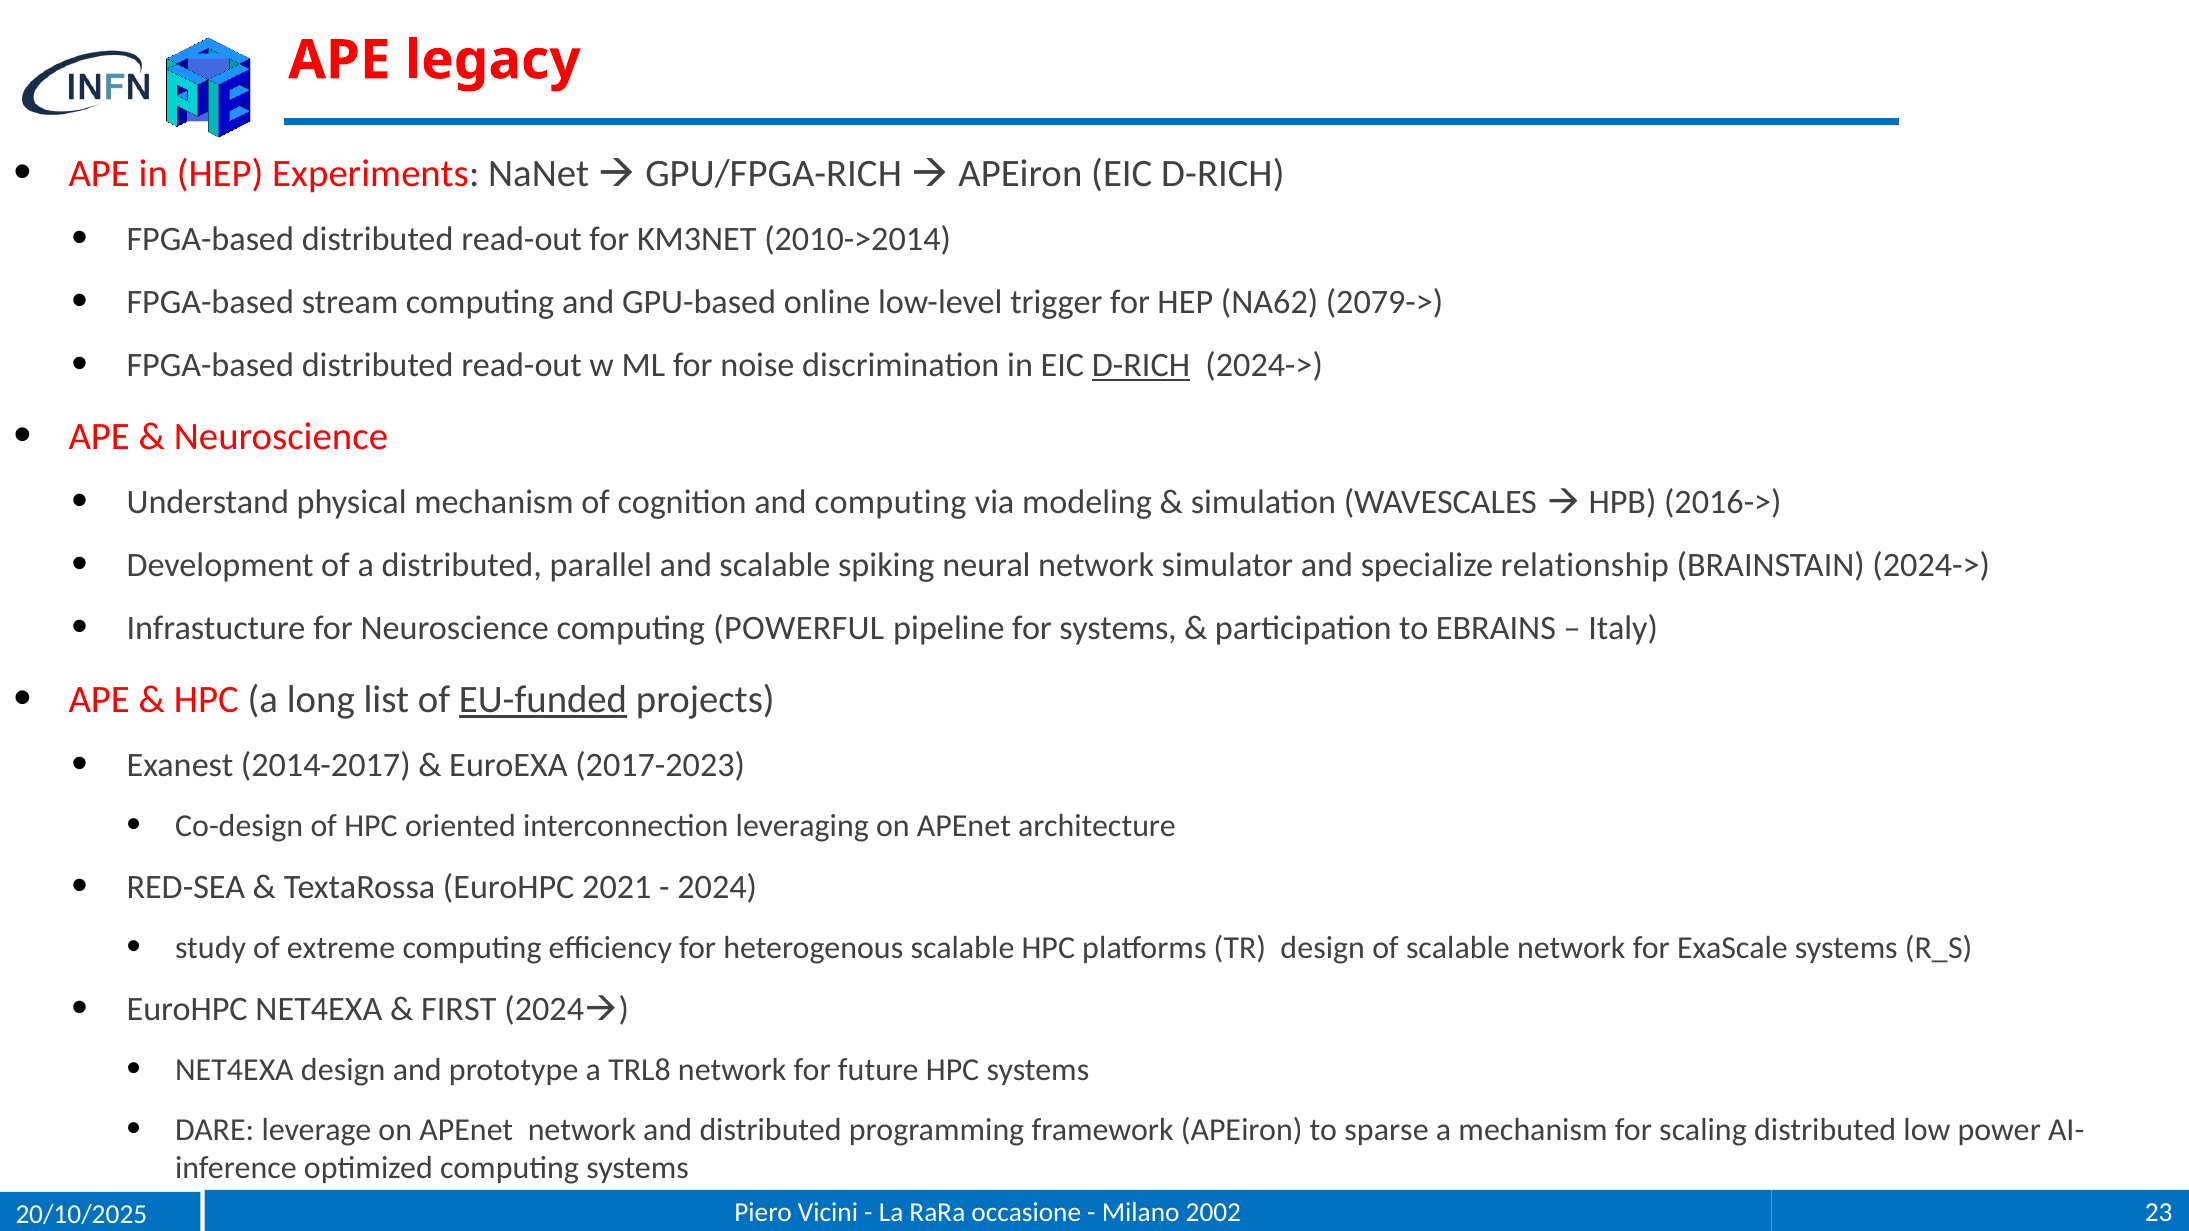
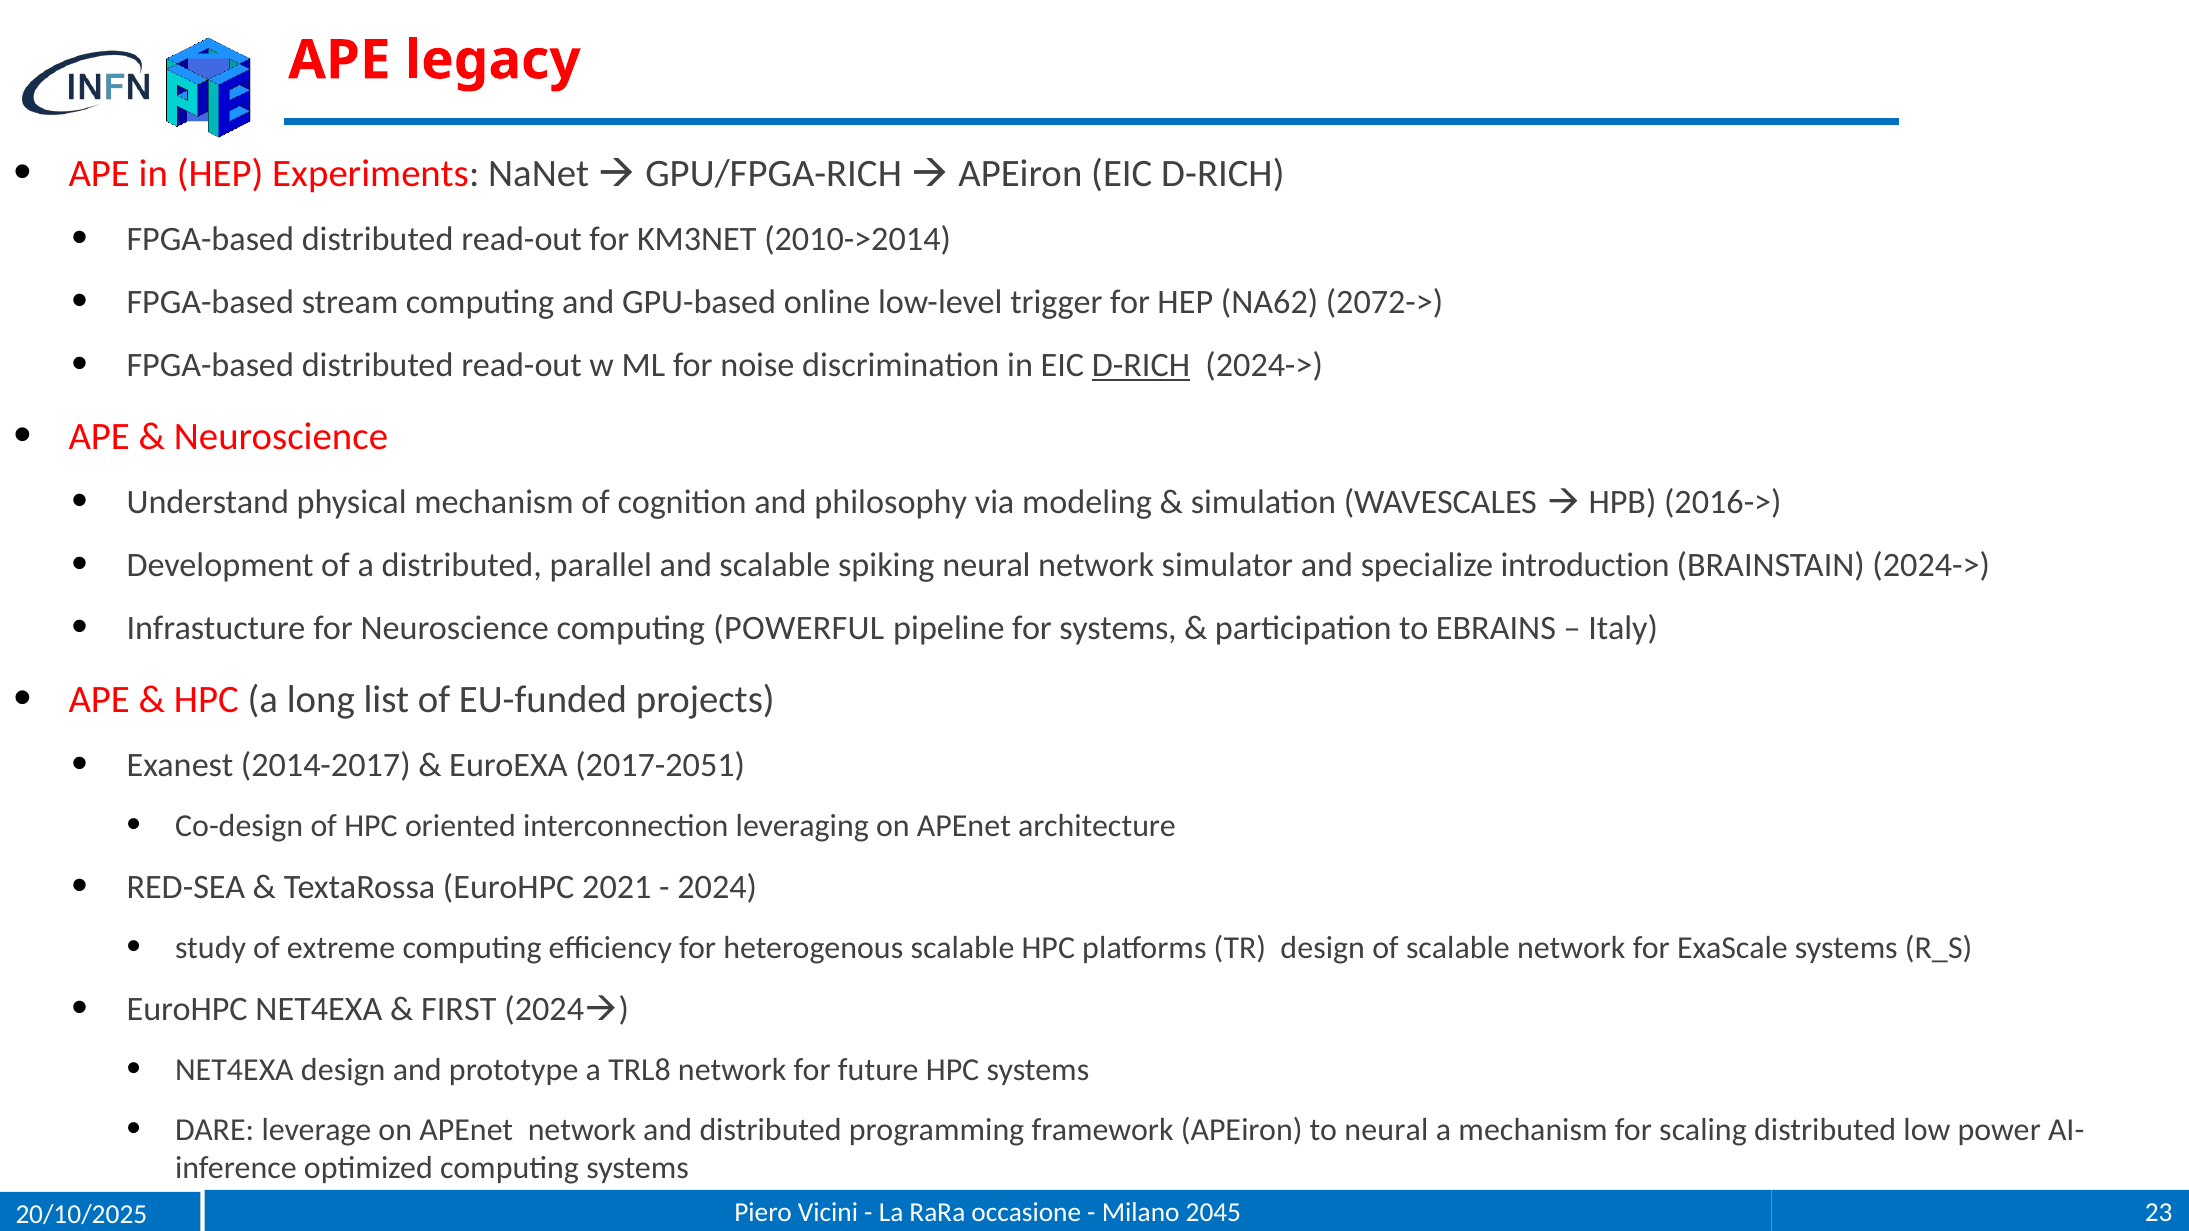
2079->: 2079-> -> 2072-> (1385, 303)
and computing: computing -> philosophy (891, 502)
relationship: relationship -> introduction (1585, 565)
EU-funded underline: present -> none (543, 700)
2017-2023: 2017-2023 -> 2017-2051 (660, 765)
to sparse: sparse -> neural (1386, 1130)
2002: 2002 -> 2045 (1213, 1212)
